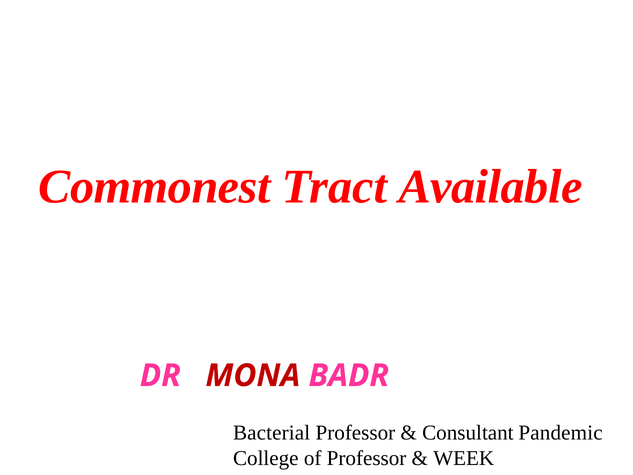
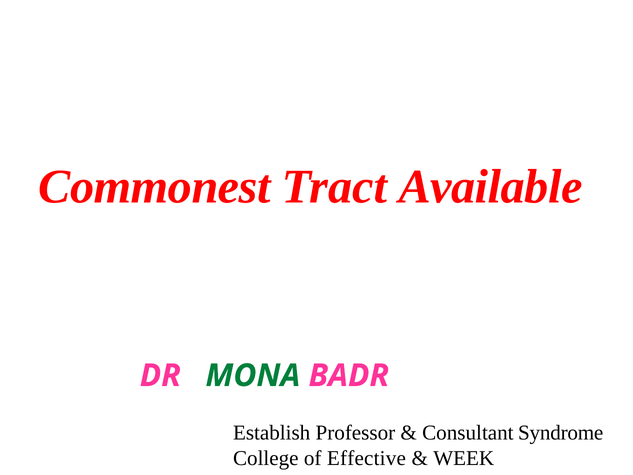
MONA colour: red -> green (253, 375)
Bacterial: Bacterial -> Establish (272, 433)
Pandemic: Pandemic -> Syndrome (561, 433)
of Professor: Professor -> Effective (366, 458)
